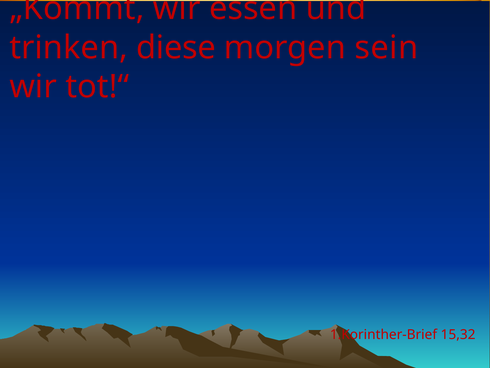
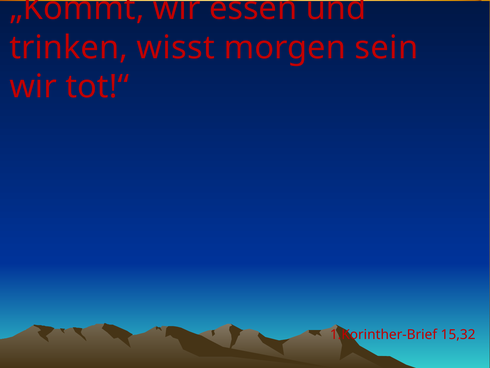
diese: diese -> wisst (176, 47)
